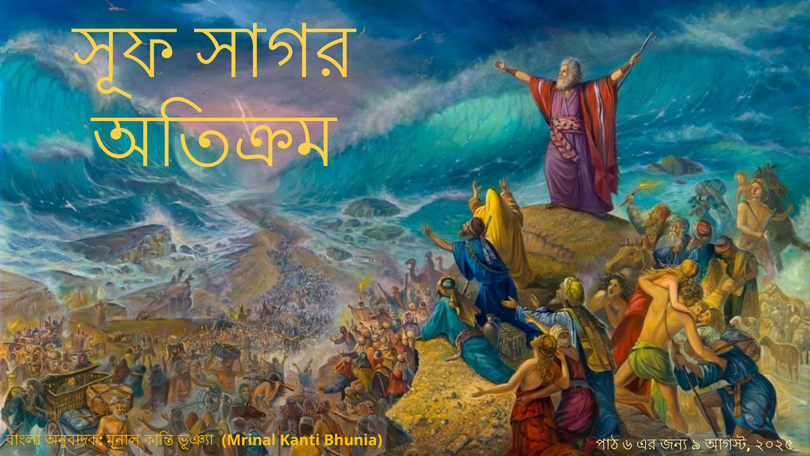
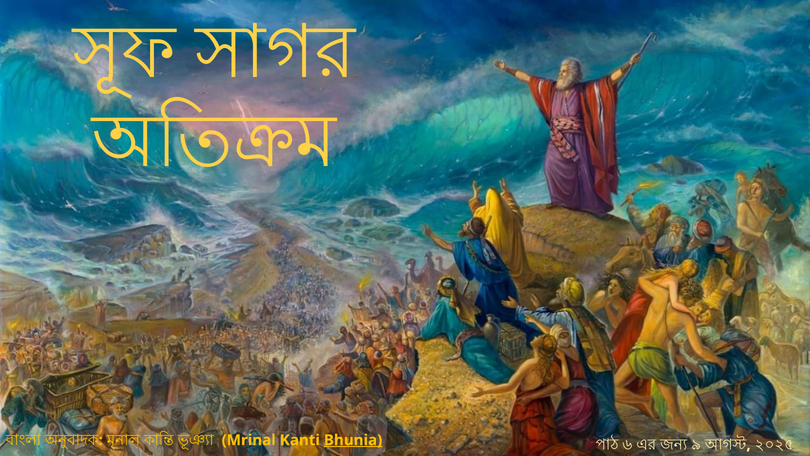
Bhunia underline: none -> present (353, 440)
